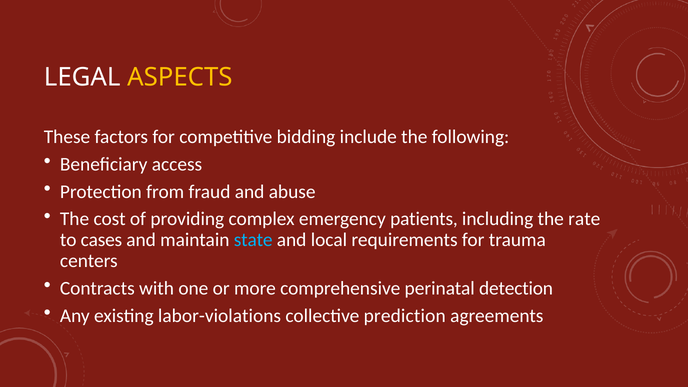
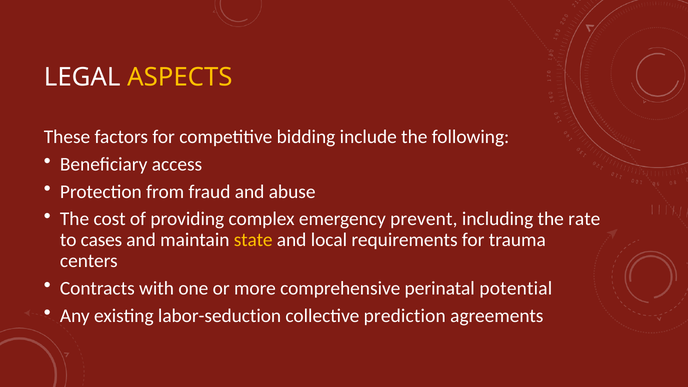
patients: patients -> prevent (424, 219)
state colour: light blue -> yellow (253, 240)
detection: detection -> potential (516, 288)
labor-violations: labor-violations -> labor-seduction (220, 316)
